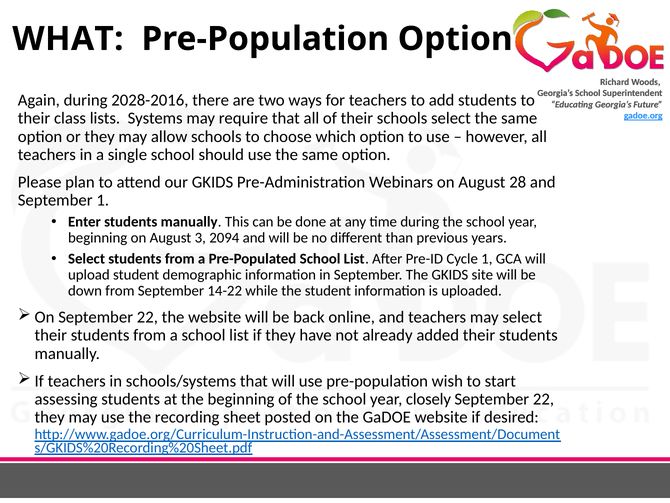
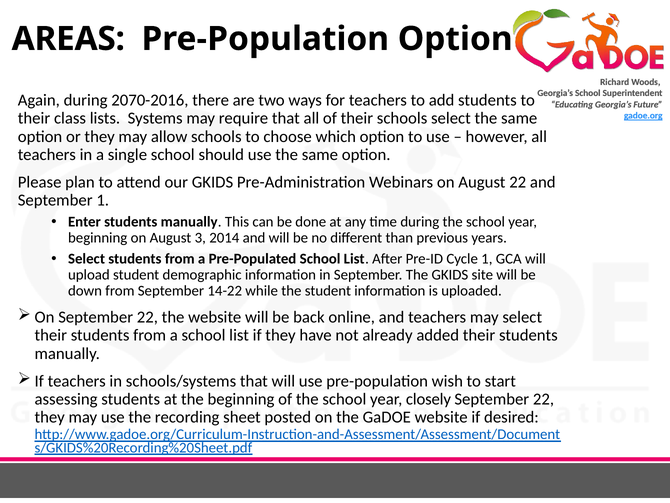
WHAT: WHAT -> AREAS (68, 39)
2028-2016: 2028-2016 -> 2070-2016 (150, 100)
August 28: 28 -> 22 (518, 182)
2094: 2094 -> 2014 (224, 238)
